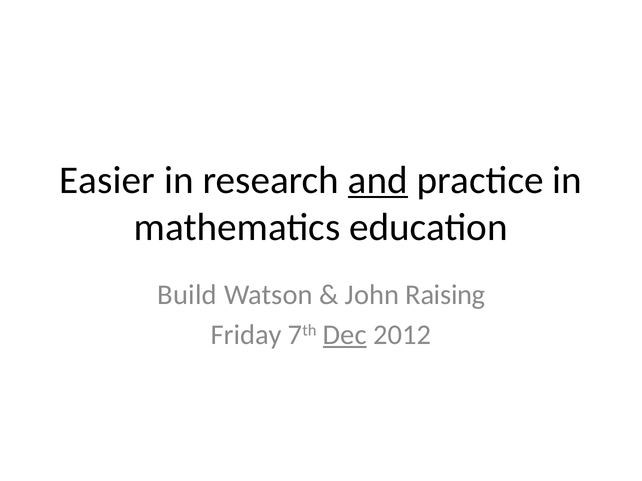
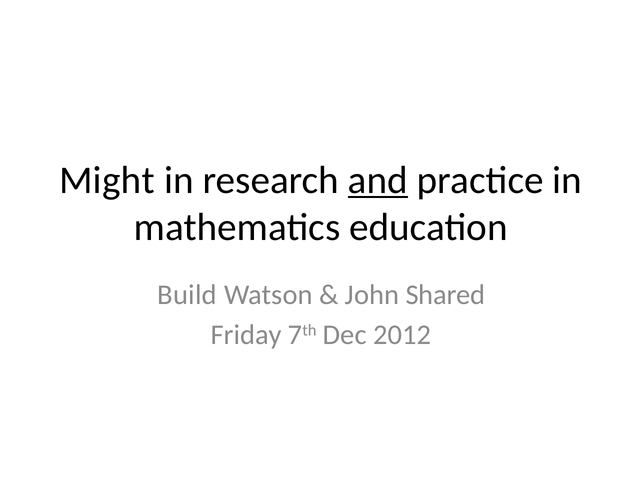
Easier: Easier -> Might (107, 180)
Raising: Raising -> Shared (445, 295)
Dec underline: present -> none (345, 335)
